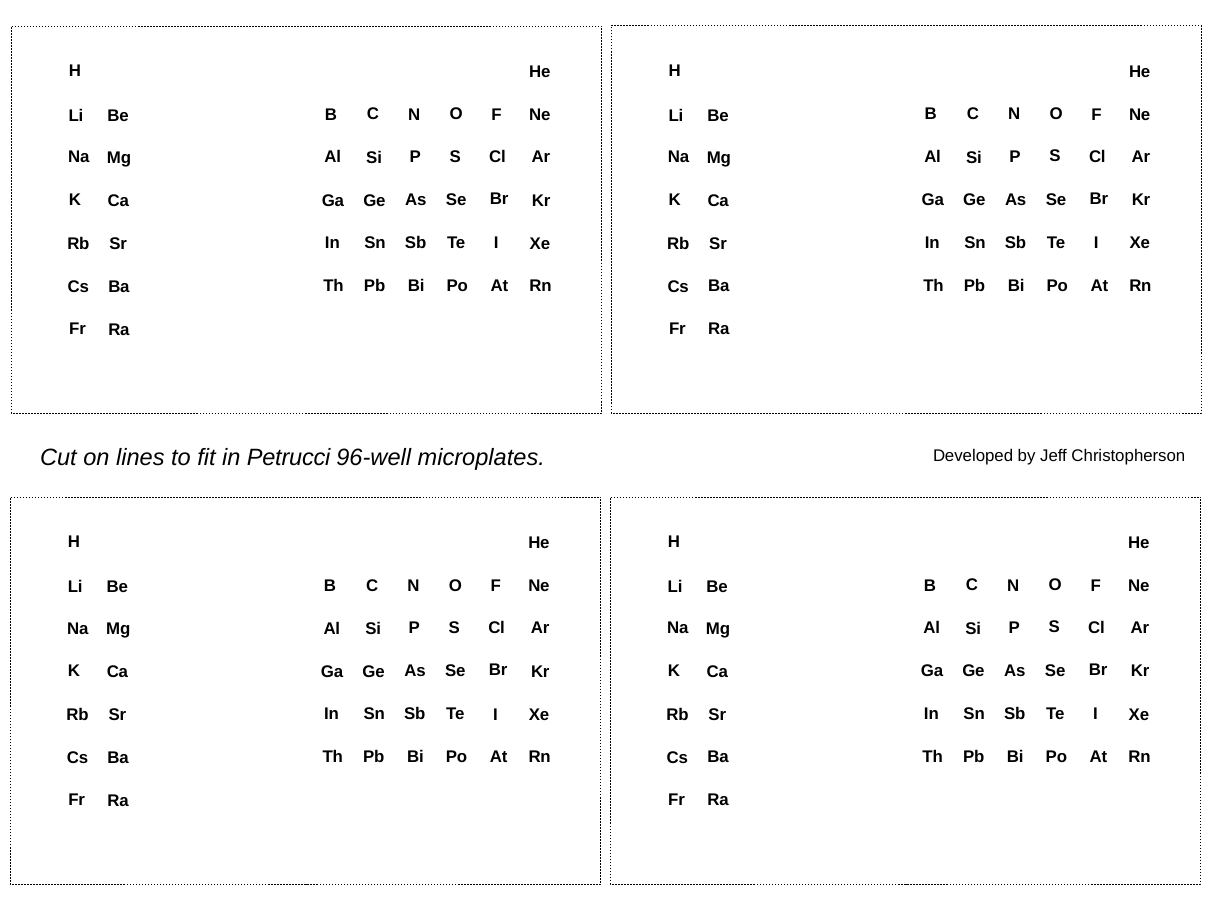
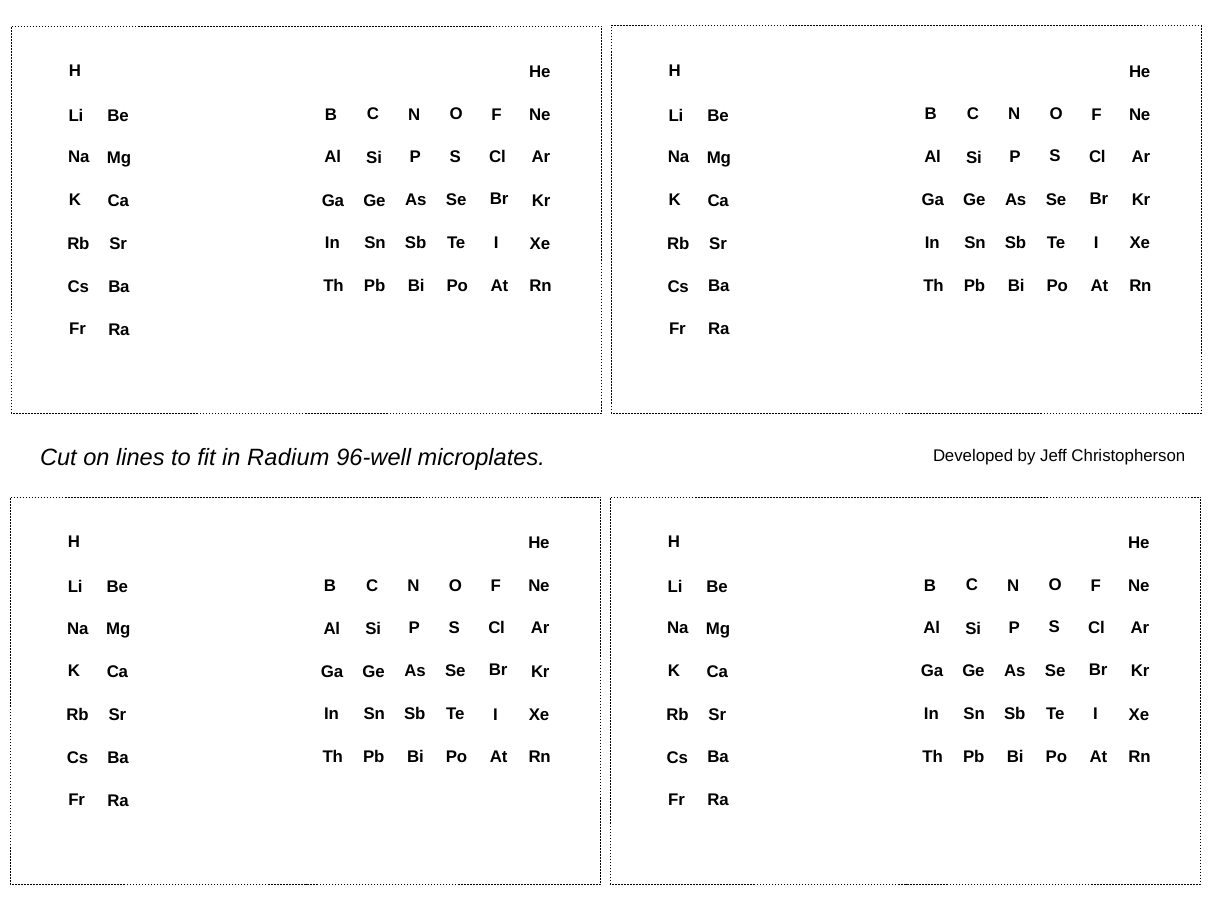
Petrucci: Petrucci -> Radium (288, 458)
